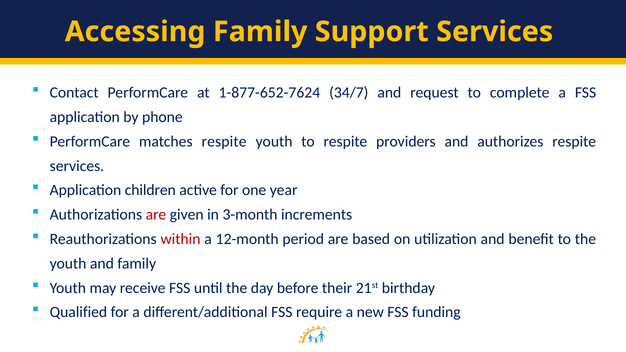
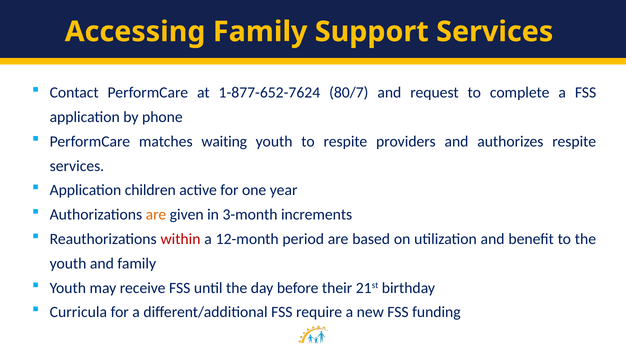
34/7: 34/7 -> 80/7 (349, 93)
matches respite: respite -> waiting (224, 142)
are colour: red -> orange (156, 215)
Qualified: Qualified -> Curricula (78, 312)
